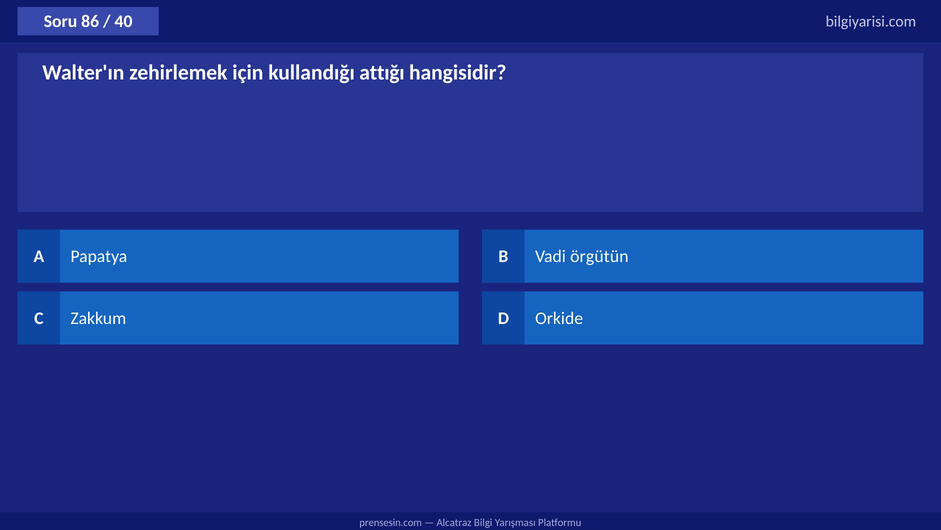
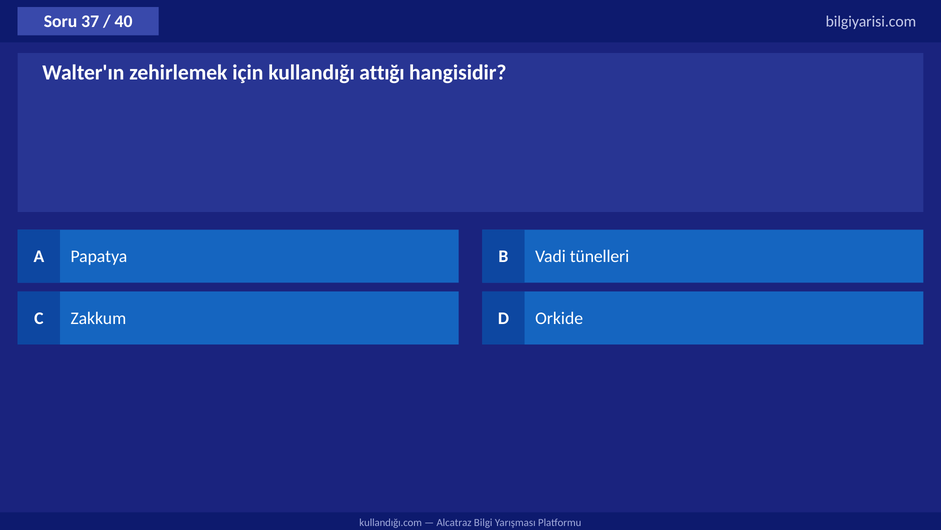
86: 86 -> 37 (90, 22)
örgütün: örgütün -> tünelleri (600, 256)
prensesin.com: prensesin.com -> kullandığı.com (391, 522)
